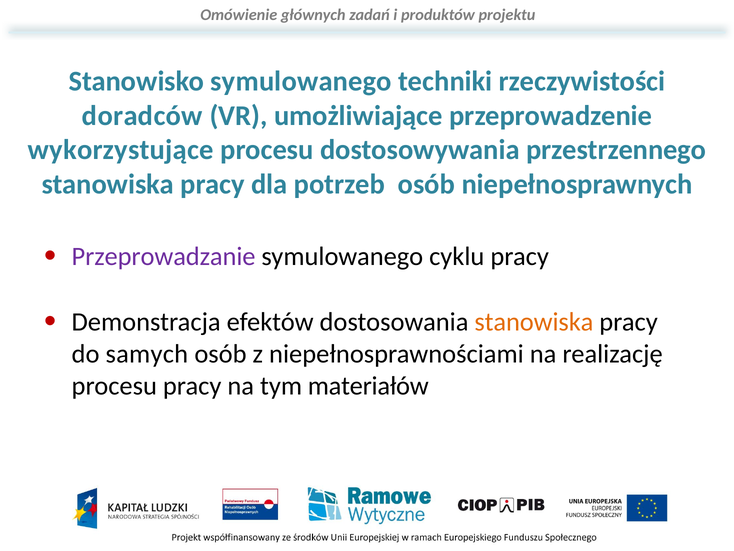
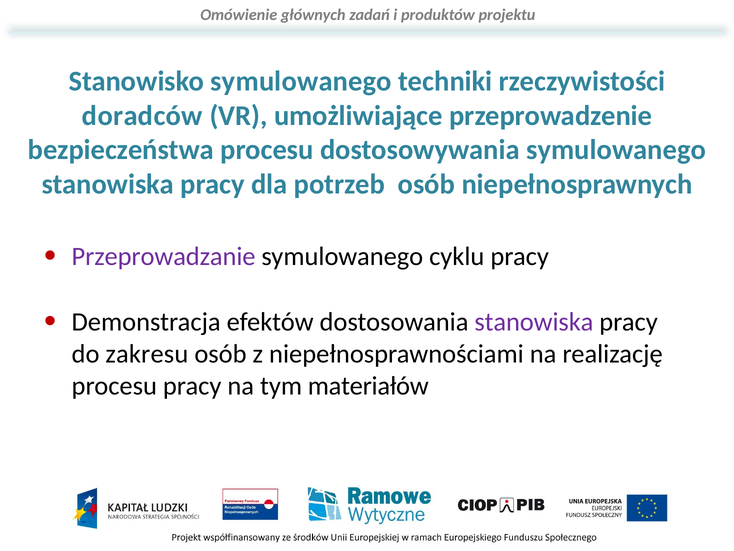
wykorzystujące: wykorzystujące -> bezpieczeństwa (121, 150)
dostosowywania przestrzennego: przestrzennego -> symulowanego (616, 150)
stanowiska colour: orange -> purple (534, 322)
samych: samych -> zakresu (147, 354)
